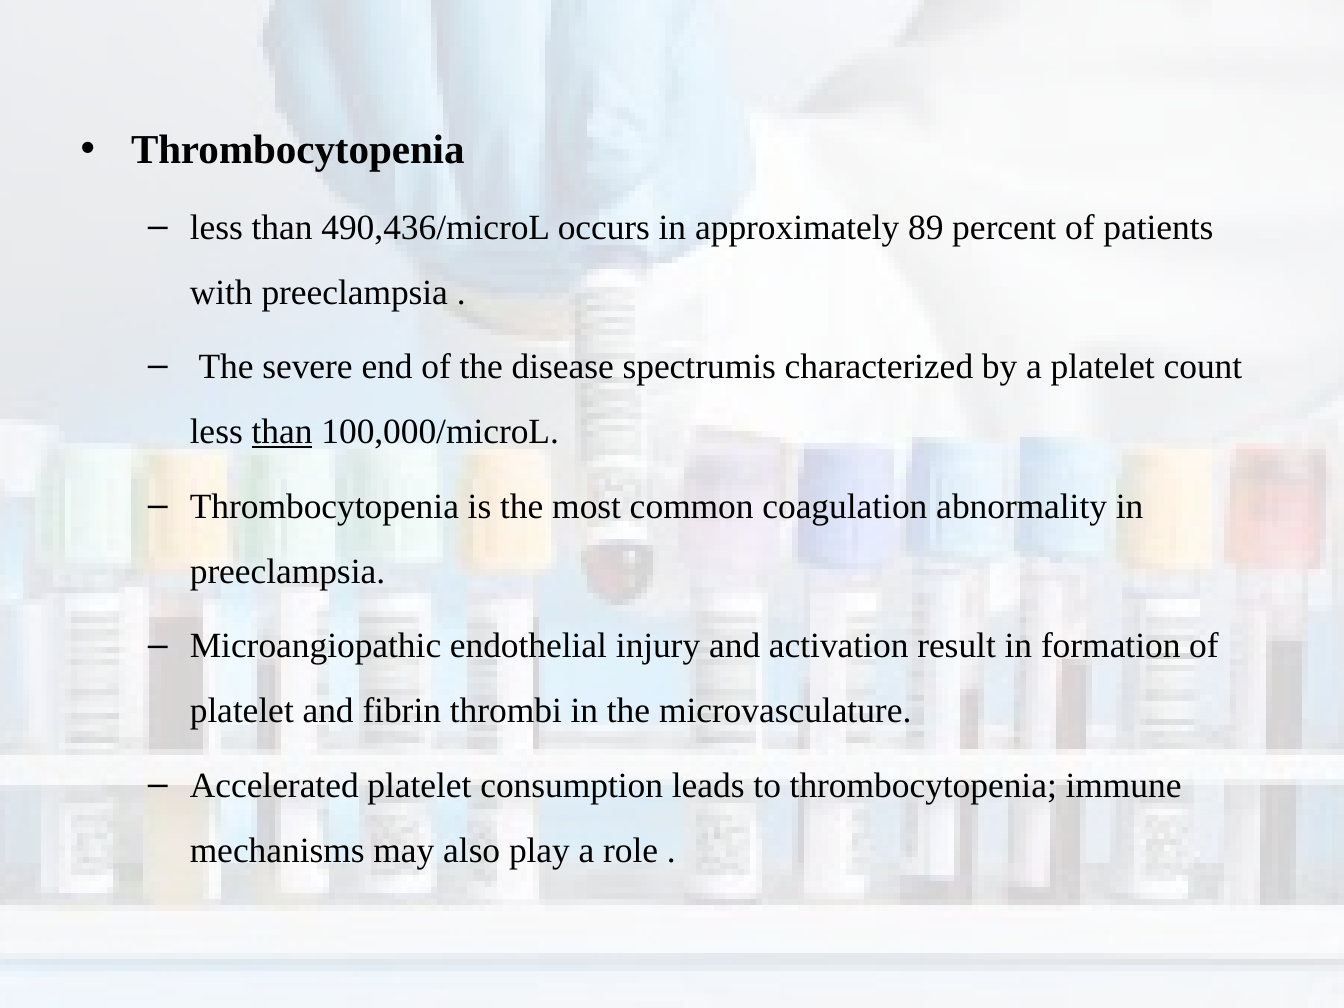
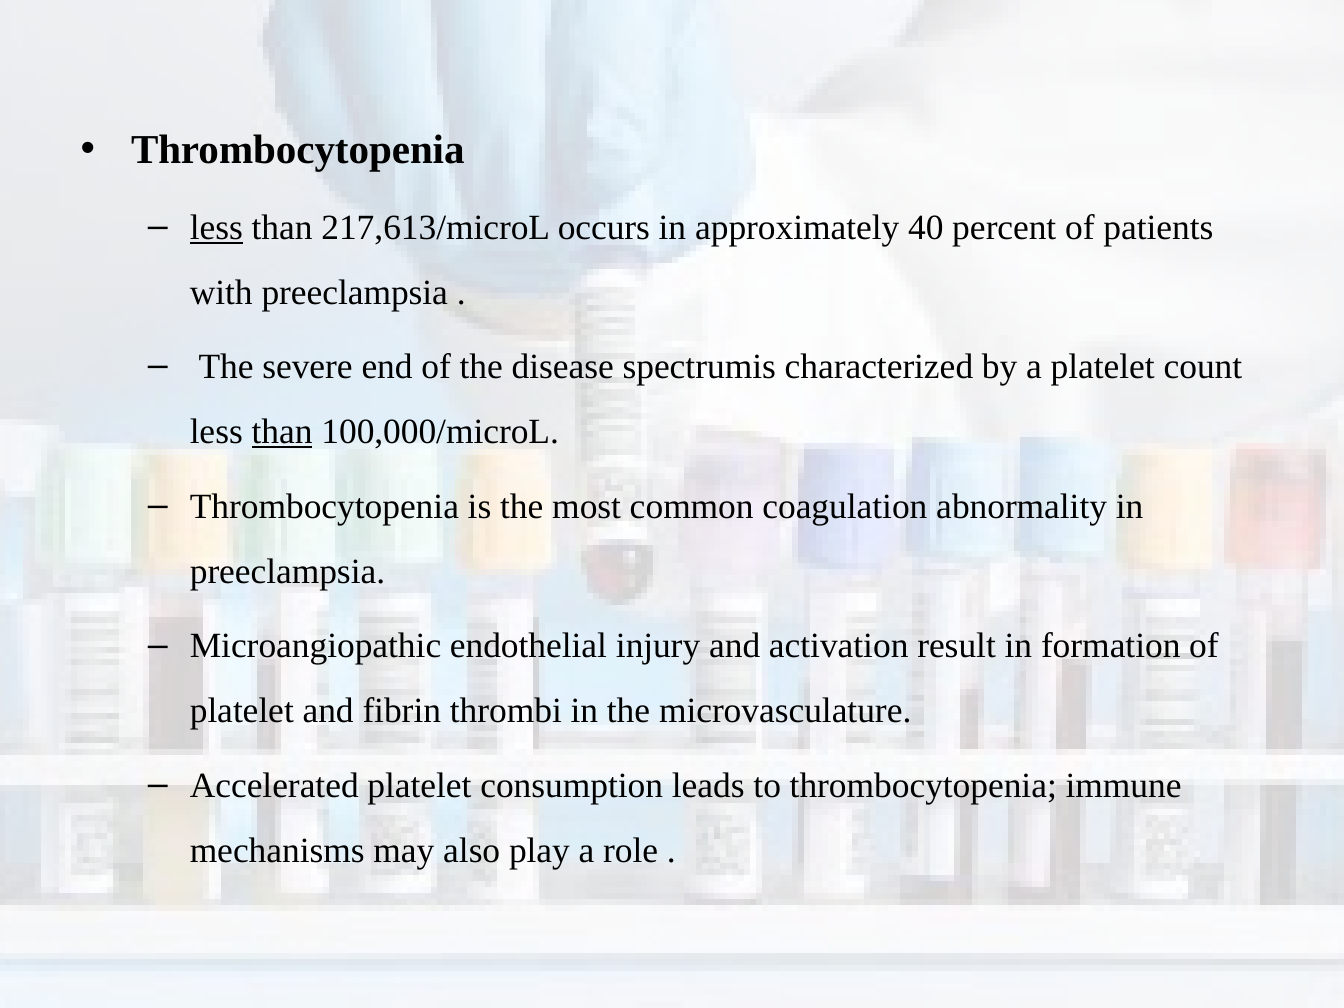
less underline: none -> present (216, 227)
490,436/microL: 490,436/microL -> 217,613/microL (436, 227)
89: 89 -> 40 (926, 227)
